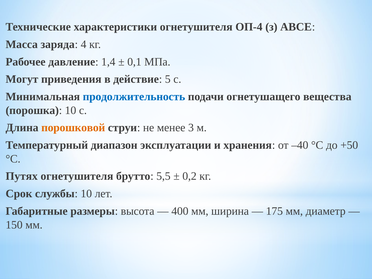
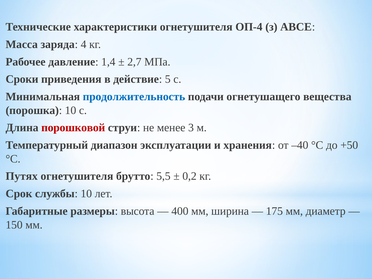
0,1: 0,1 -> 2,7 (134, 62)
Могут: Могут -> Сроки (22, 79)
порошковой colour: orange -> red (73, 128)
